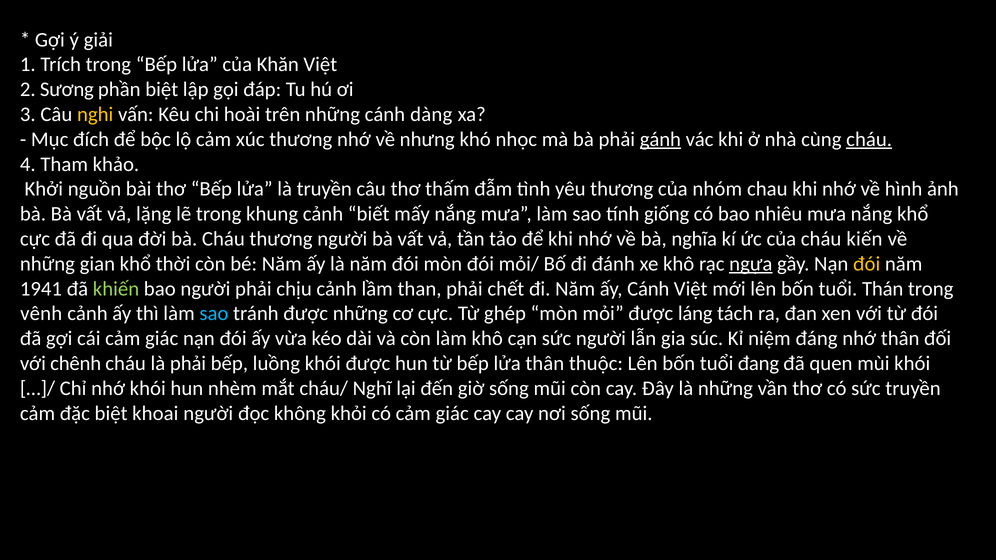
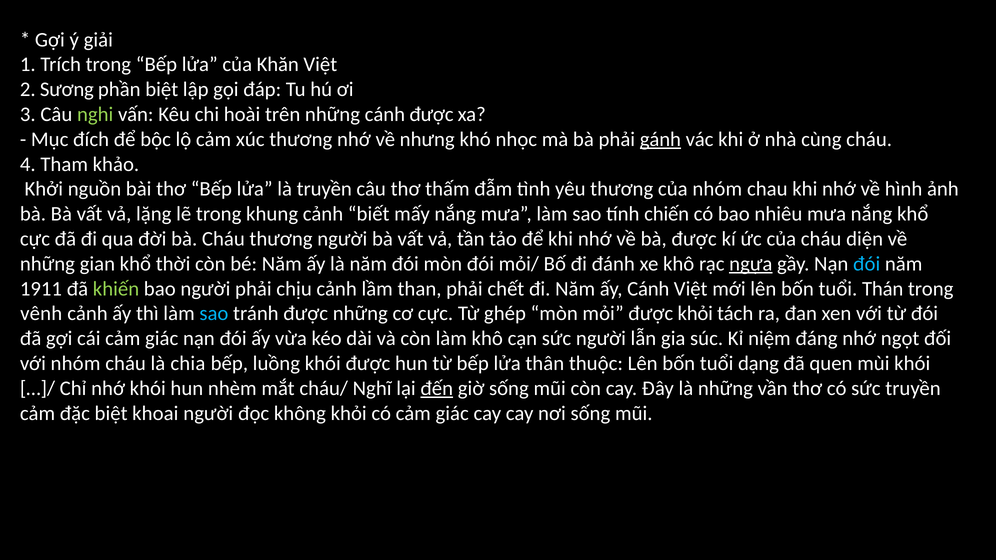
nghi colour: yellow -> light green (95, 114)
cánh dàng: dàng -> được (432, 114)
cháu underline: present -> none (869, 139)
giống: giống -> chiến (667, 214)
bà nghĩa: nghĩa -> được (694, 239)
kiến: kiến -> diện (865, 239)
đói colour: yellow -> light blue (867, 264)
1941: 1941 -> 1911 (41, 289)
được láng: láng -> khỏi (695, 314)
nhớ thân: thân -> ngọt (900, 339)
với chênh: chênh -> nhóm (76, 364)
là phải: phải -> chia (188, 364)
đang: đang -> dạng (758, 364)
đến underline: none -> present (437, 388)
